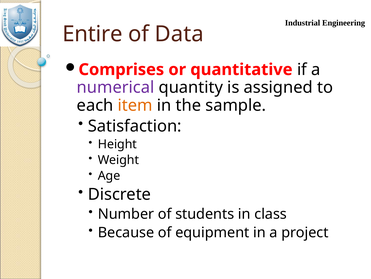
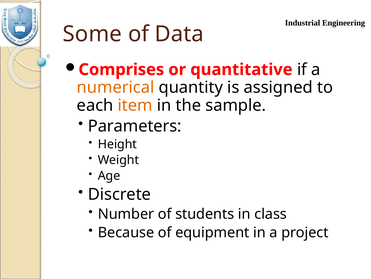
Entire: Entire -> Some (92, 34)
numerical colour: purple -> orange (116, 87)
Satisfaction: Satisfaction -> Parameters (135, 126)
